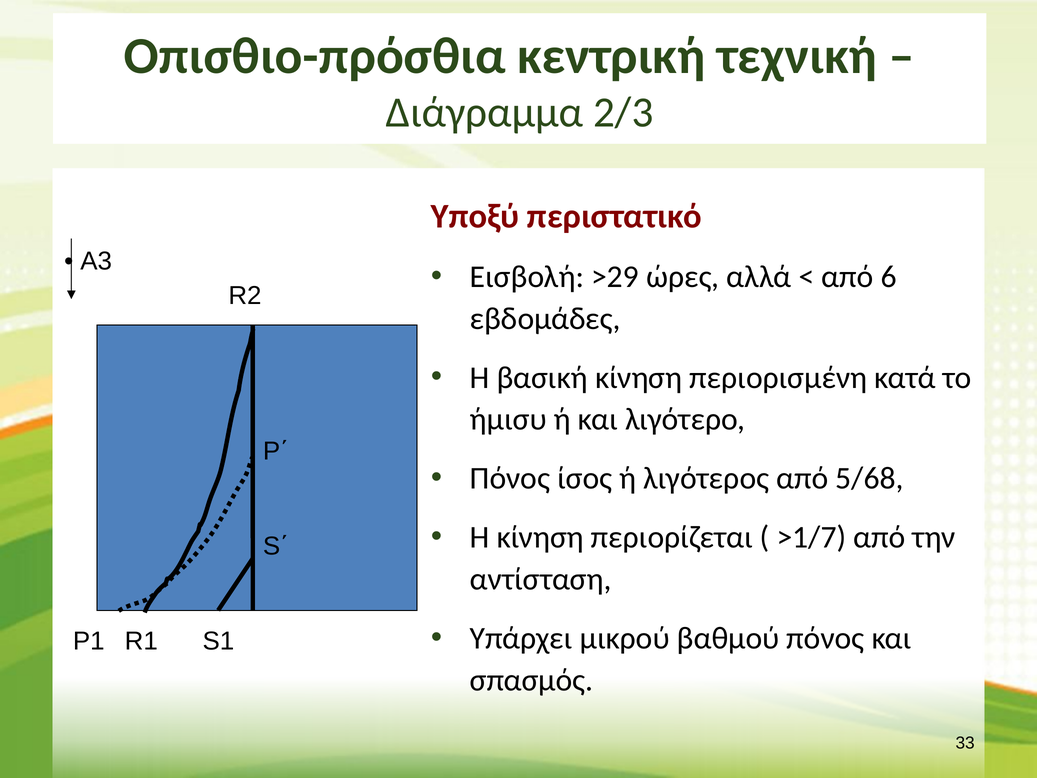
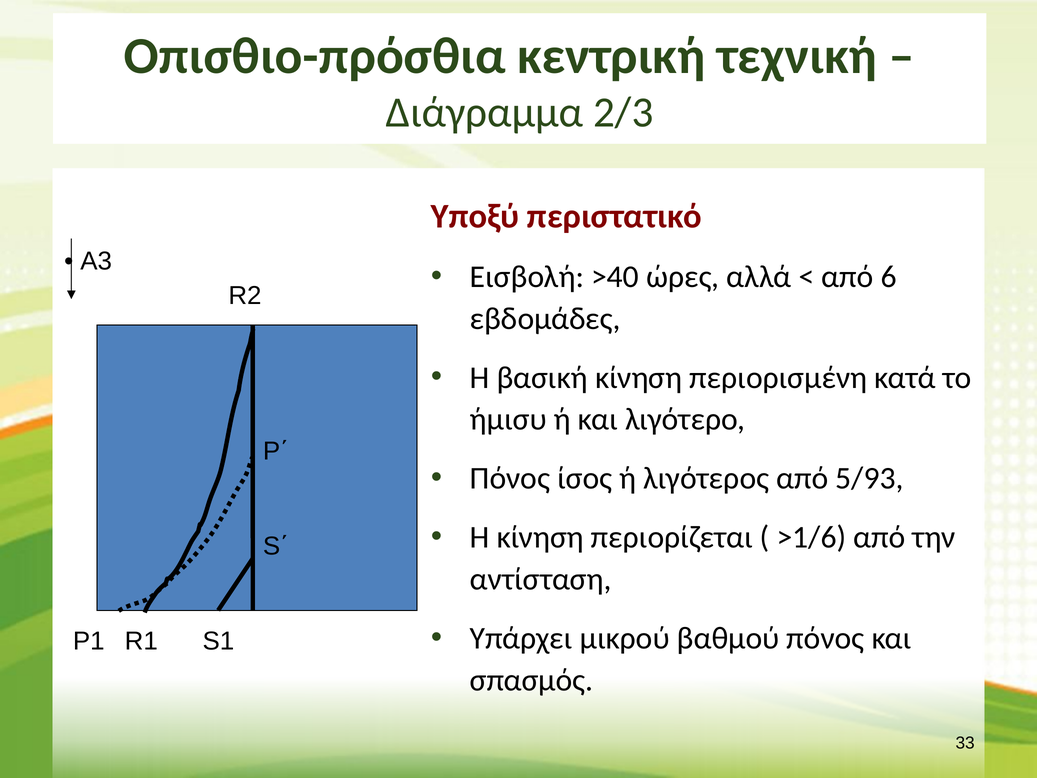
>29: >29 -> >40 (615, 277)
5/68: 5/68 -> 5/93 (869, 478)
>1/7: >1/7 -> >1/6 (811, 537)
